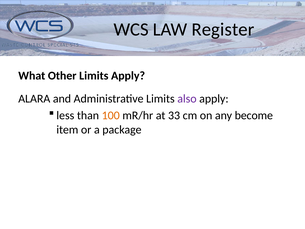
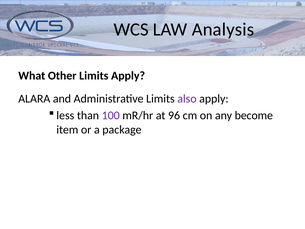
Register: Register -> Analysis (223, 30)
100 colour: orange -> purple (111, 115)
33: 33 -> 96 (174, 115)
